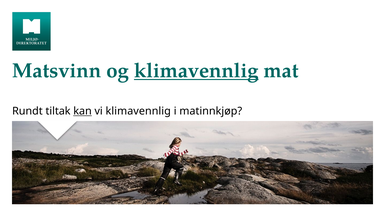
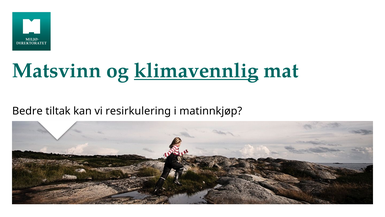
Rundt: Rundt -> Bedre (27, 111)
kan underline: present -> none (83, 111)
vi klimavennlig: klimavennlig -> resirkulering (138, 111)
